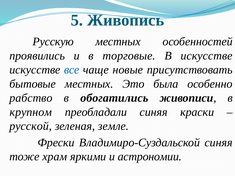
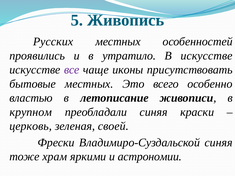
Русскую: Русскую -> Русских (53, 42)
торговые: торговые -> утратило (129, 56)
все colour: blue -> purple (72, 70)
новые: новые -> иконы (128, 70)
была: была -> всего (166, 84)
рабство: рабство -> властью (31, 98)
обогатились: обогатились -> летописание (114, 98)
русской: русской -> церковь (31, 126)
земле: земле -> своей (113, 126)
